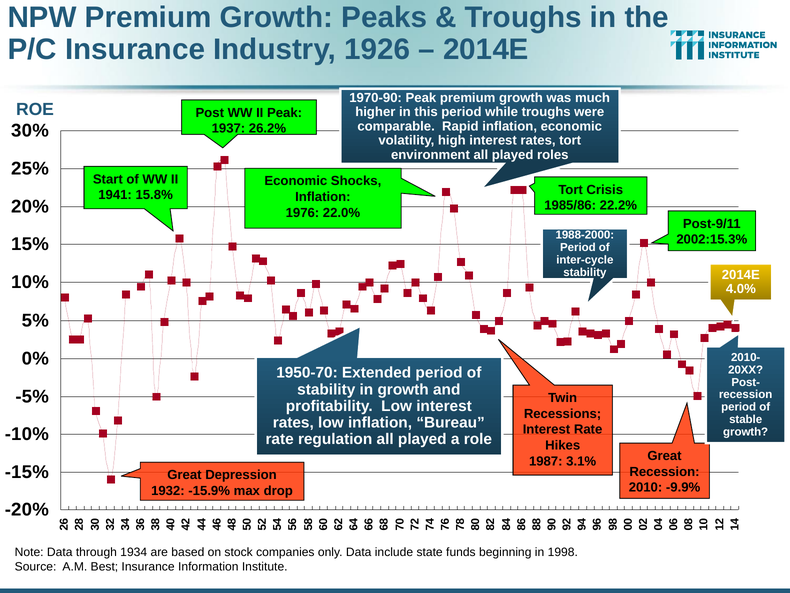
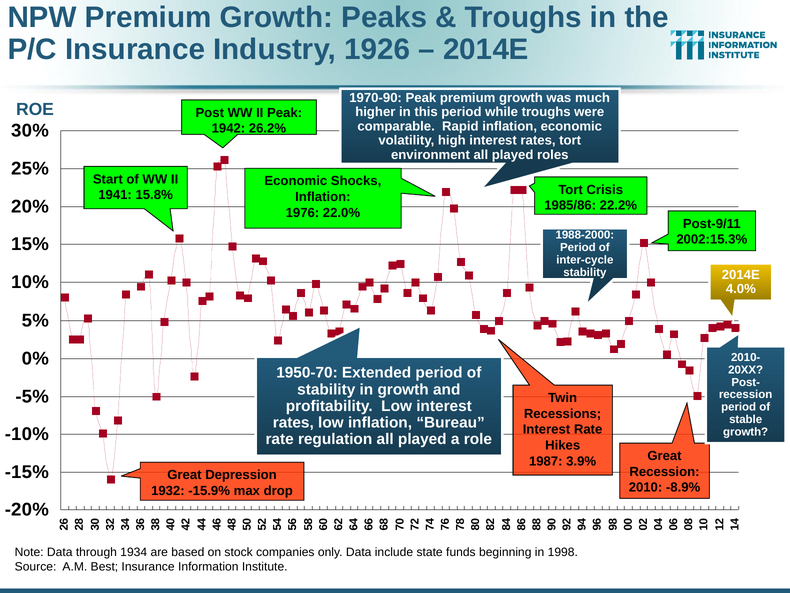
1937: 1937 -> 1942 (228, 128)
3.1%: 3.1% -> 3.9% (581, 461)
-9.9%: -9.9% -> -8.9% (683, 487)
